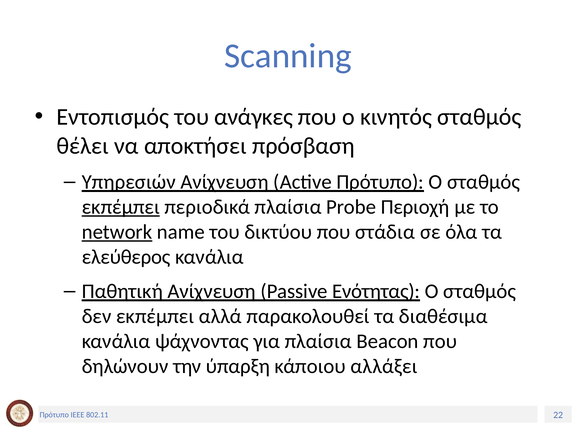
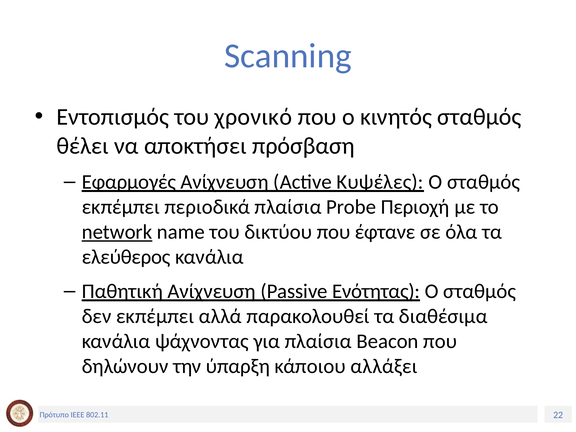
ανάγκες: ανάγκες -> χρονικό (253, 117)
Υπηρεσιών: Υπηρεσιών -> Εφαρμογές (129, 182)
Active Πρότυπο: Πρότυπο -> Κυψέλες (380, 182)
εκπέμπει underline: present -> none (121, 207)
στάδια: στάδια -> έφτανε (385, 232)
